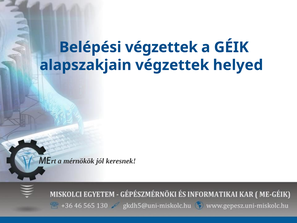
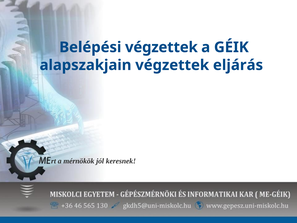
helyed: helyed -> eljárás (238, 65)
